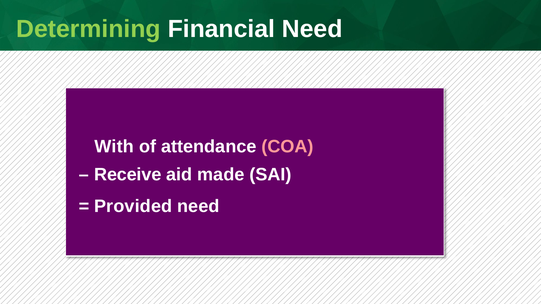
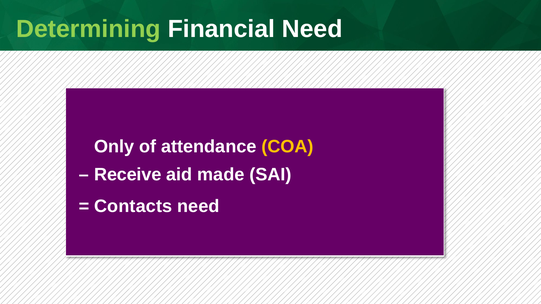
With: With -> Only (114, 147)
COA colour: pink -> yellow (287, 147)
Provided: Provided -> Contacts (133, 207)
